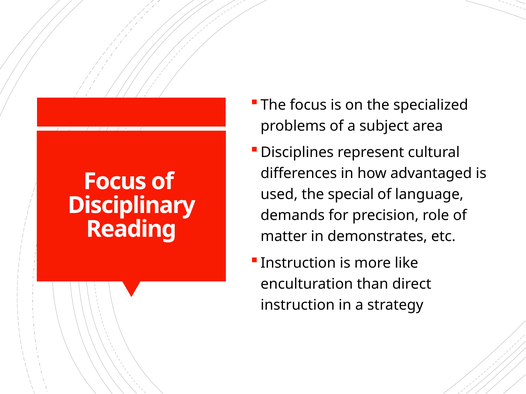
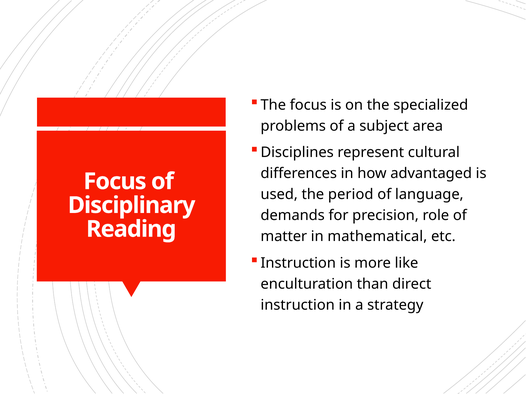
special: special -> period (351, 195)
demonstrates: demonstrates -> mathematical (377, 237)
